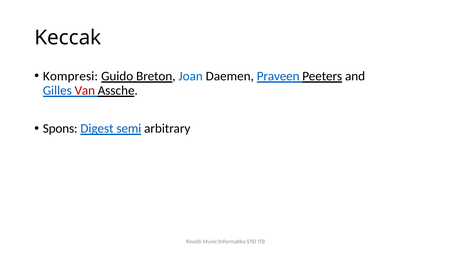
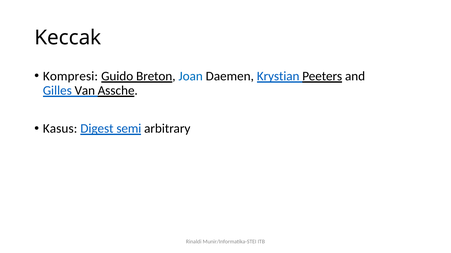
Praveen: Praveen -> Krystian (278, 76)
Van colour: red -> black (85, 91)
Spons: Spons -> Kasus (60, 129)
